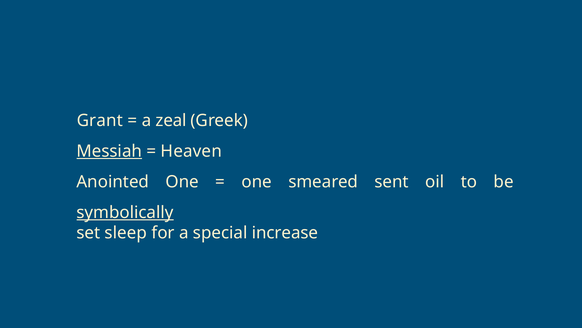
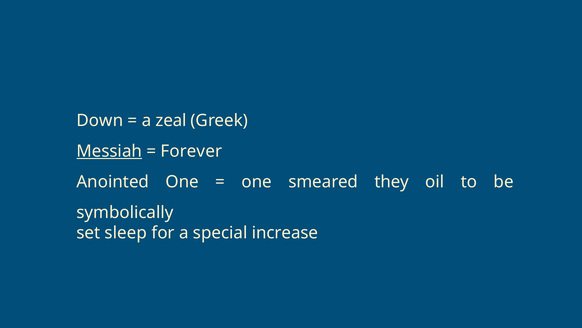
Grant: Grant -> Down (100, 120)
Heaven: Heaven -> Forever (191, 151)
sent: sent -> they (392, 181)
symbolically underline: present -> none (125, 212)
